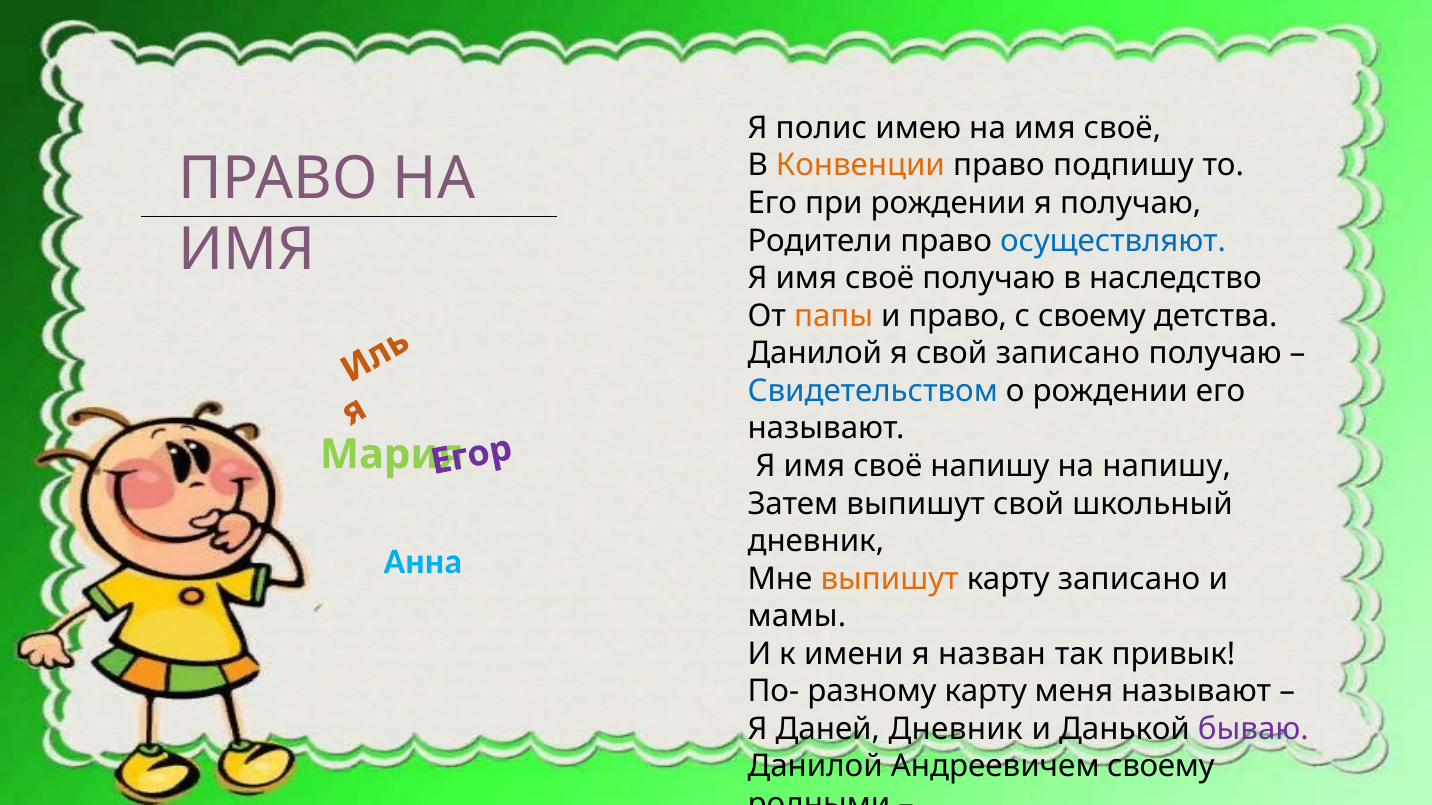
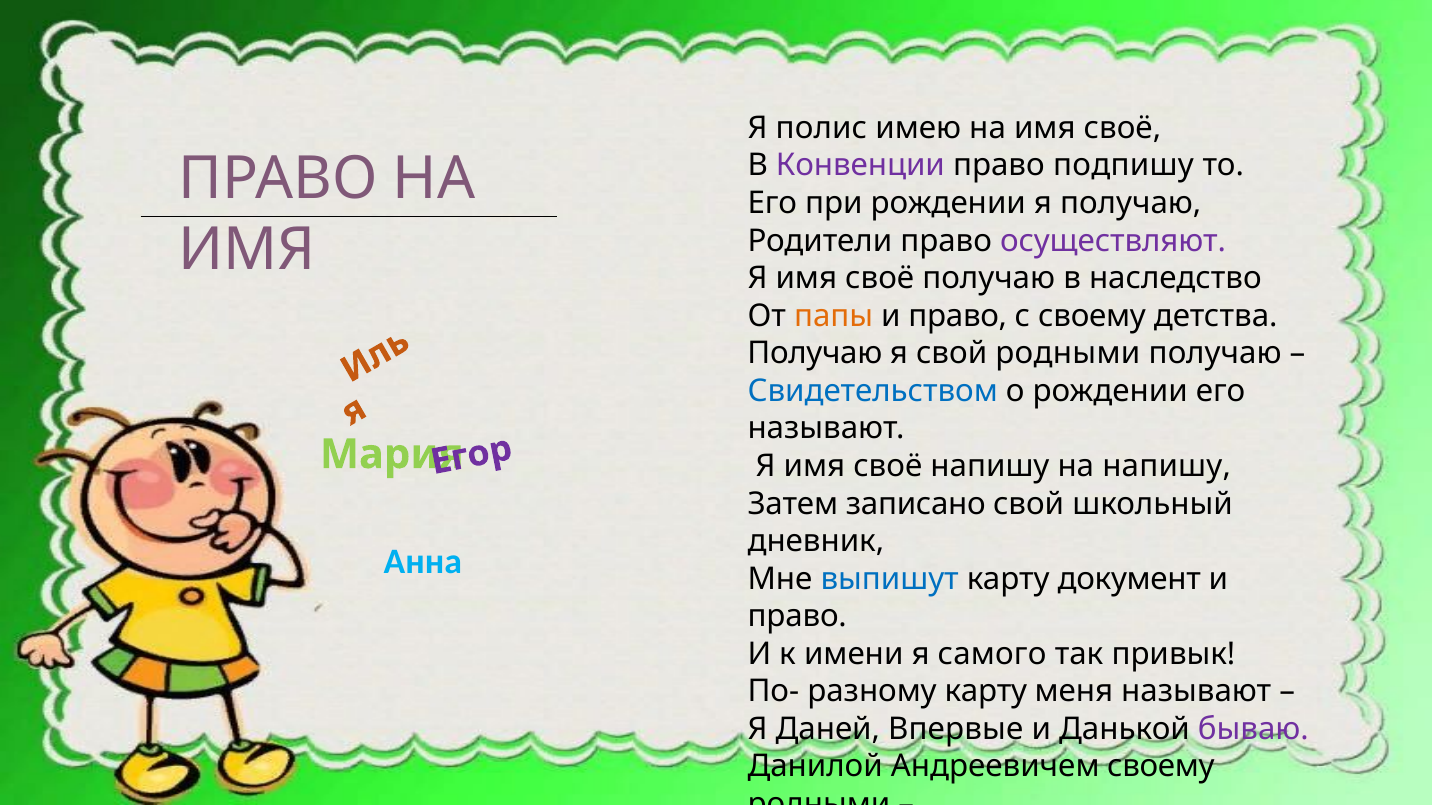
Конвенции colour: orange -> purple (860, 166)
осуществляют colour: blue -> purple (1113, 241)
Данилой: Данилой -> Получаю (815, 354)
свой записано: записано -> родными (1068, 354)
Затем выпишут: выпишут -> записано (916, 504)
выпишут colour: orange -> blue (890, 579)
карту записано: записано -> документ (1129, 579)
мамы: мамы -> право (797, 617)
назван: назван -> самого (992, 654)
Даней Дневник: Дневник -> Впервые (956, 730)
